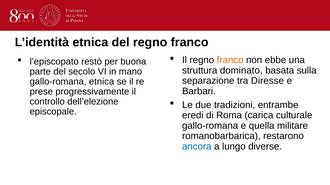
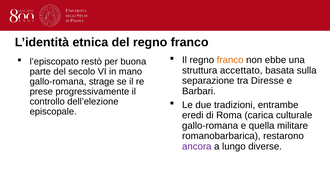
dominato: dominato -> accettato (241, 71)
gallo-romana etnica: etnica -> strage (102, 82)
ancora colour: blue -> purple (197, 147)
